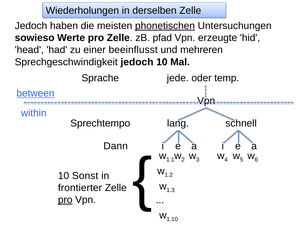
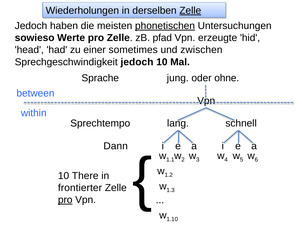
Zelle underline: none -> present (190, 11)
beeinflusst: beeinflusst -> sometimes (133, 50)
mehreren: mehreren -> zwischen (201, 50)
jede: jede -> jung (178, 78)
temp: temp -> ohne (227, 78)
between underline: present -> none (35, 94)
Sonst: Sonst -> There (85, 176)
